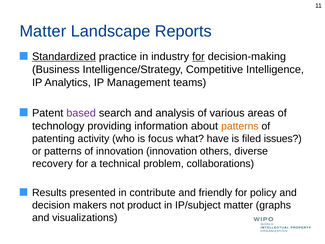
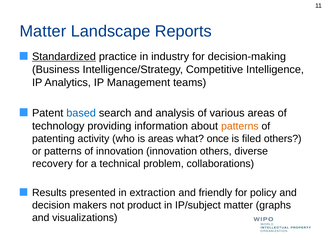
for underline: present -> none (198, 57)
based colour: purple -> blue (81, 113)
is focus: focus -> areas (161, 139)
have: have -> once (218, 139)
filed issues: issues -> others (283, 139)
contribute: contribute -> extraction (153, 192)
